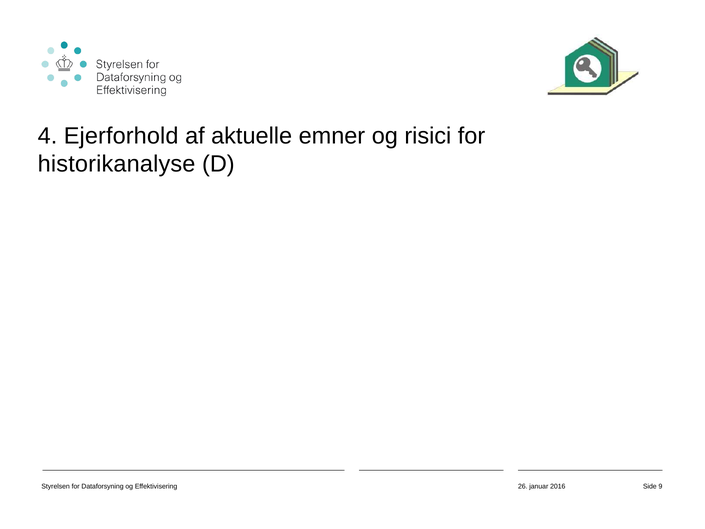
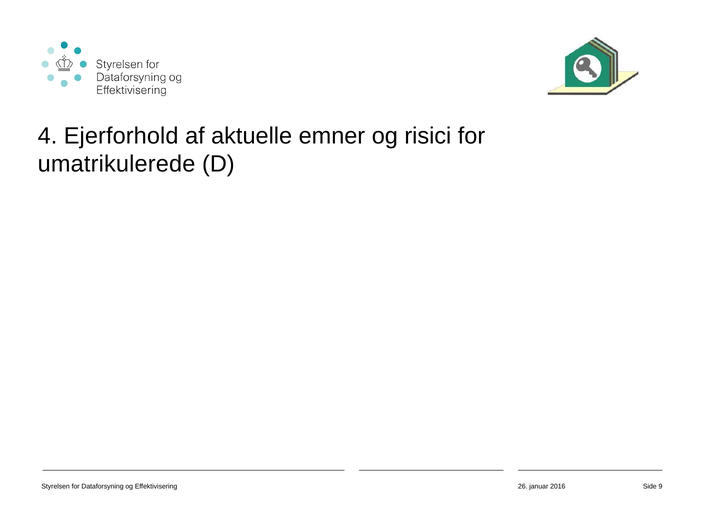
historikanalyse: historikanalyse -> umatrikulerede (117, 164)
